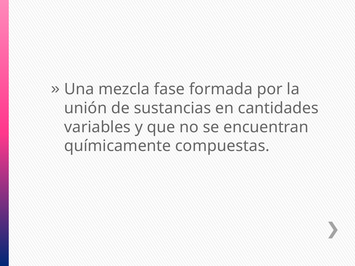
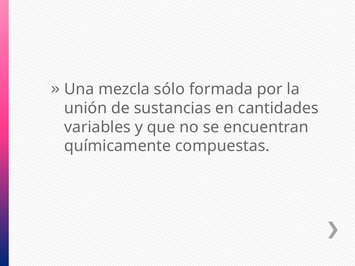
fase: fase -> sólo (169, 89)
